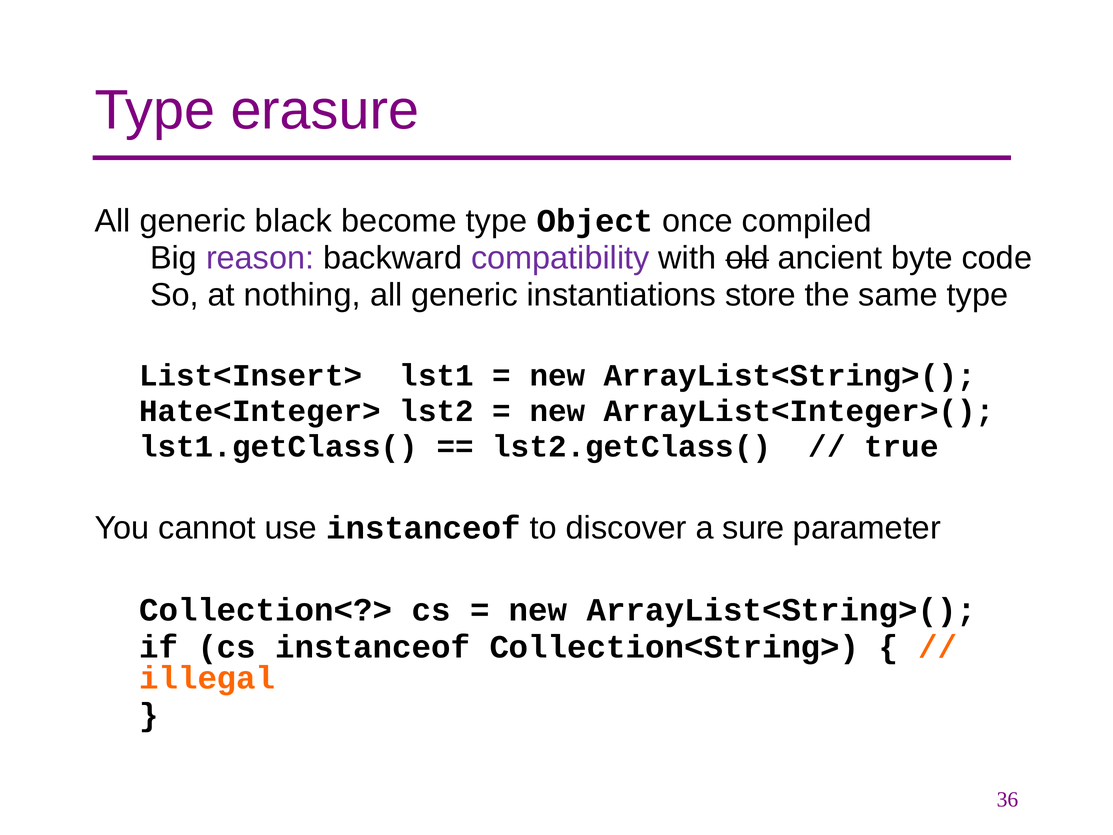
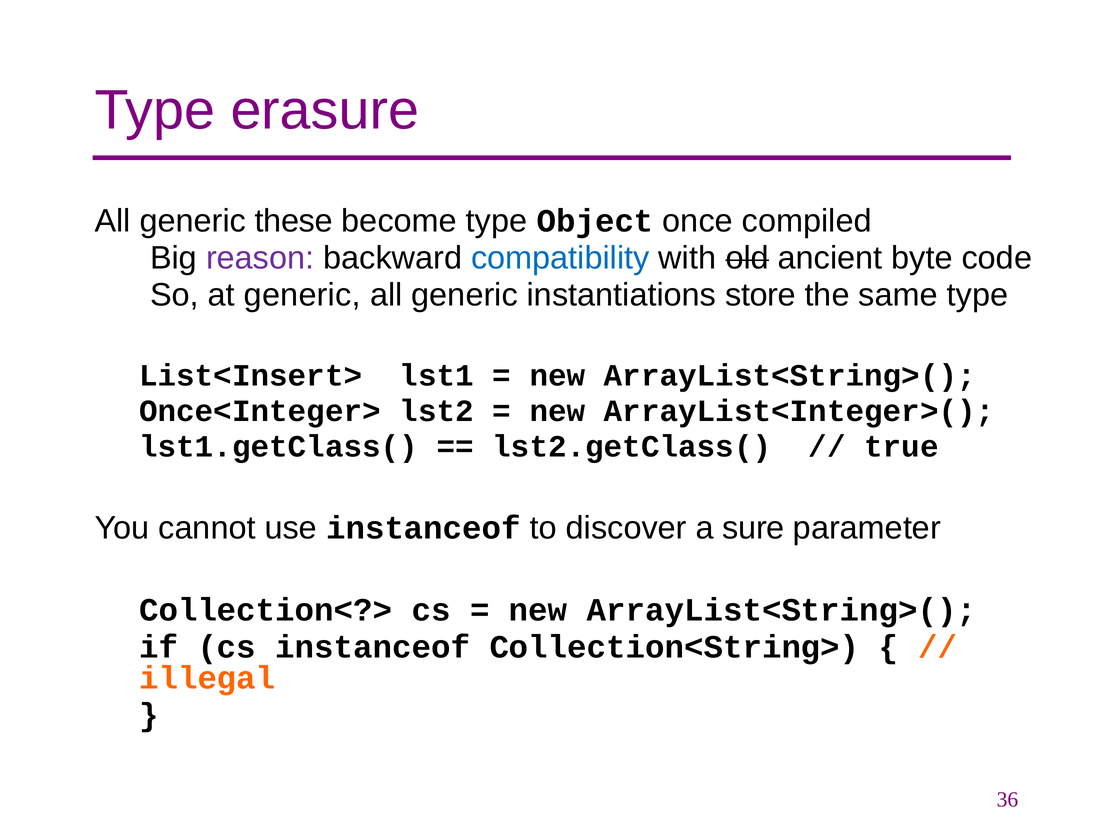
black: black -> these (294, 221)
compatibility colour: purple -> blue (560, 258)
at nothing: nothing -> generic (302, 295)
Hate<Integer>: Hate<Integer> -> Once<Integer> (260, 411)
